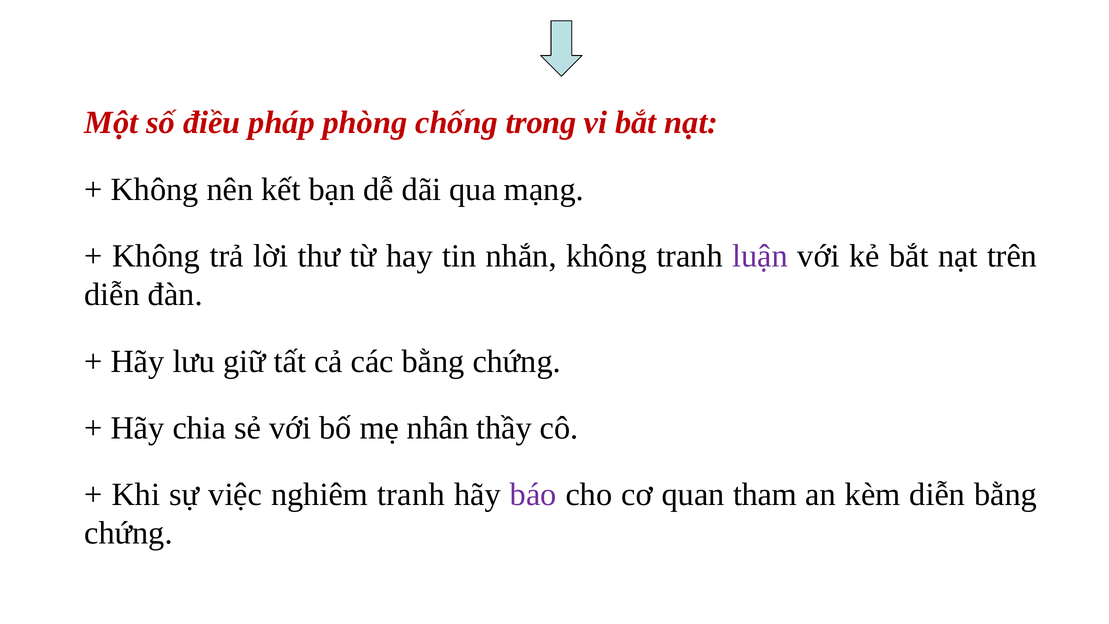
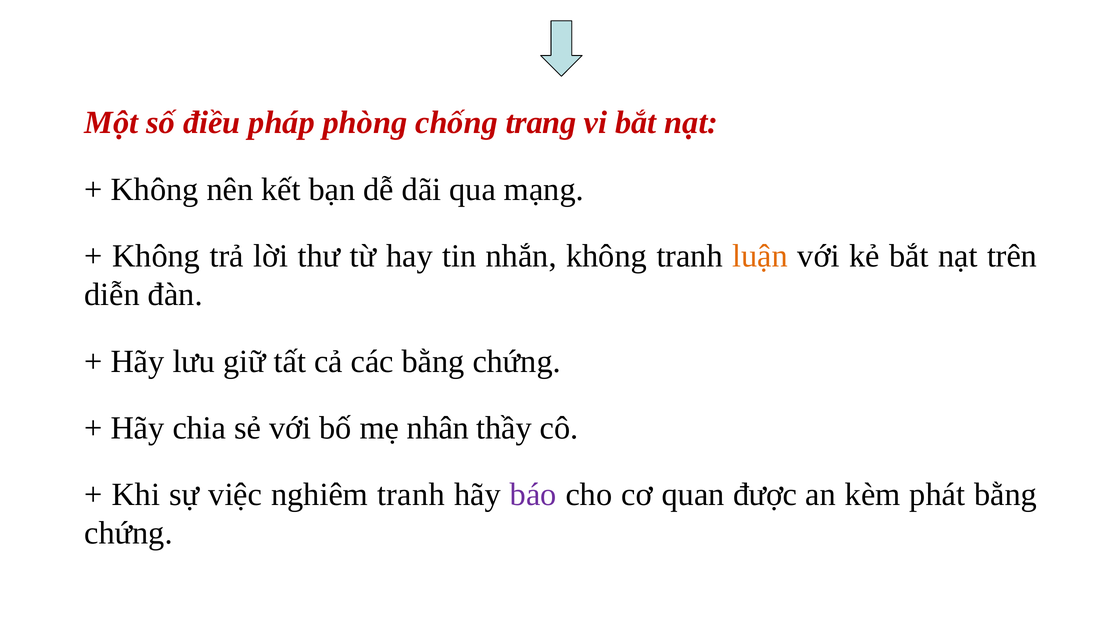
trong: trong -> trang (541, 123)
luận colour: purple -> orange (760, 256)
tham: tham -> được (765, 494)
kèm diễn: diễn -> phát (937, 494)
